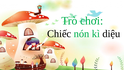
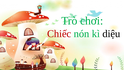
Chiếc colour: black -> red (59, 34)
